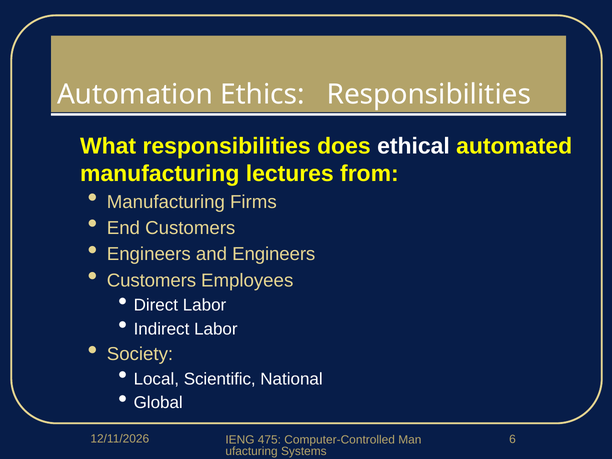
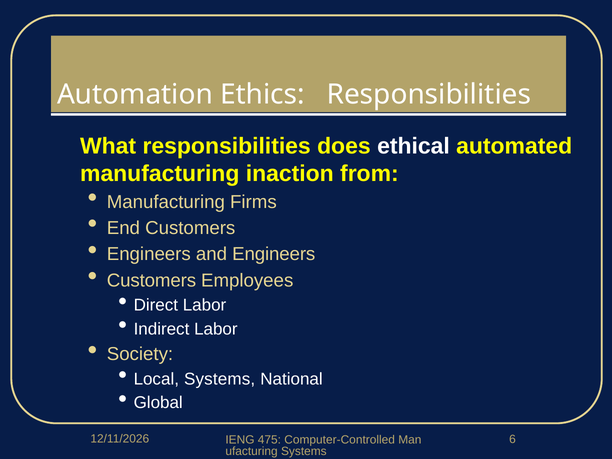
lectures: lectures -> inaction (290, 174)
Local Scientific: Scientific -> Systems (220, 379)
